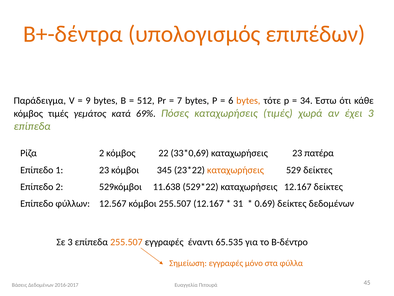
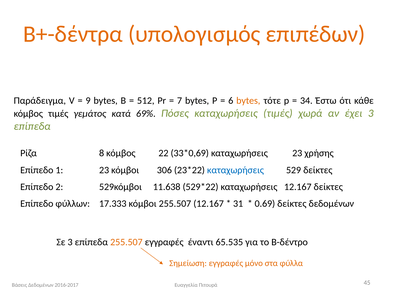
Ρίζα 2: 2 -> 8 (102, 153)
πατέρα: πατέρα -> χρήσης (319, 153)
345: 345 -> 306 (164, 170)
καταχωρήσεις colour: orange -> blue (235, 170)
12.567: 12.567 -> 17.333 (113, 203)
